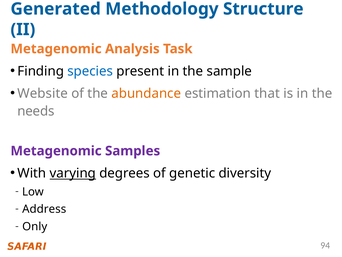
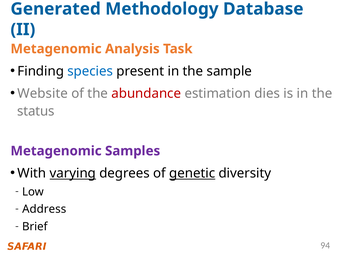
Structure: Structure -> Database (263, 9)
abundance colour: orange -> red (146, 93)
that: that -> dies (267, 93)
needs: needs -> status (36, 111)
genetic underline: none -> present (192, 173)
Only: Only -> Brief (35, 226)
